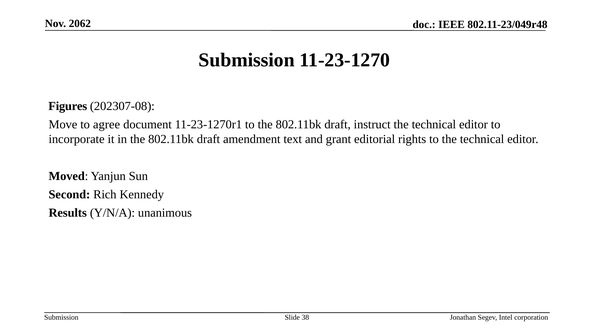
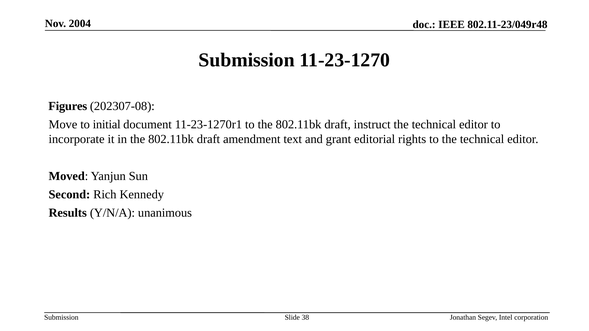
2062: 2062 -> 2004 (80, 23)
agree: agree -> initial (107, 125)
